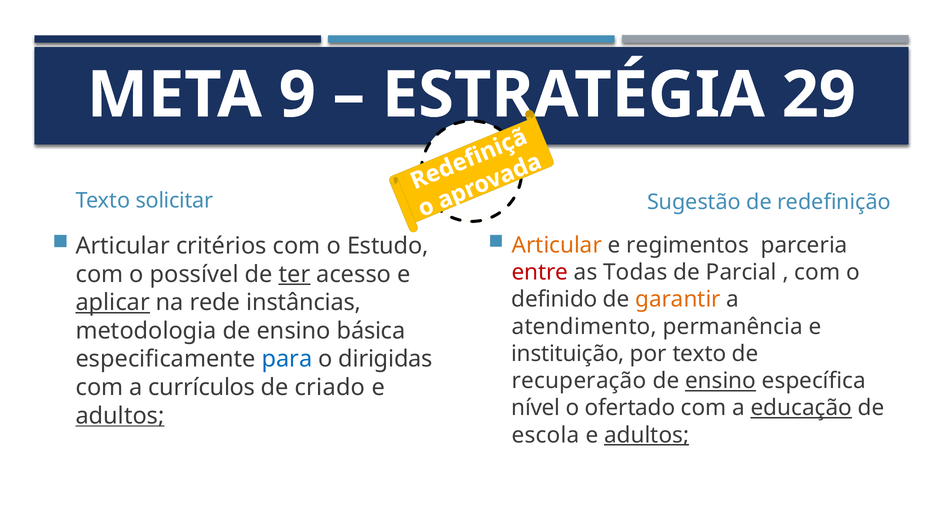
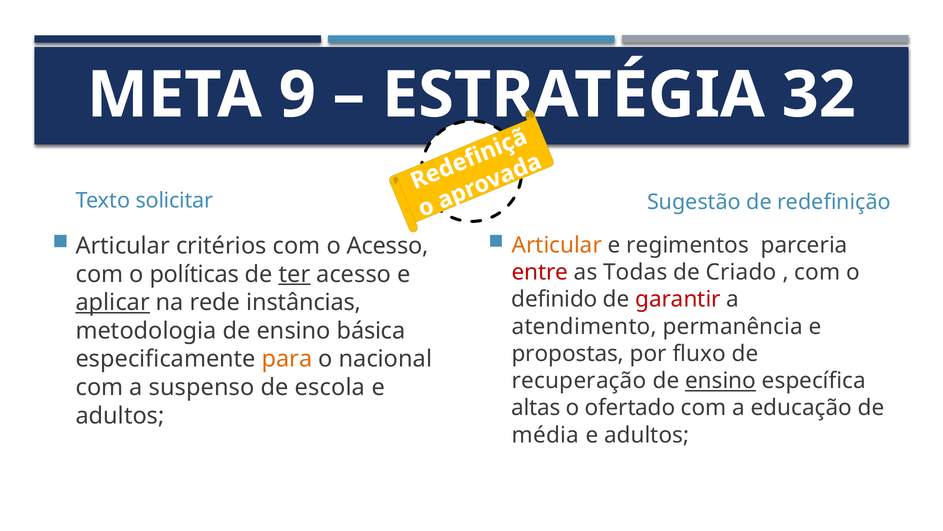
29: 29 -> 32 (819, 95)
o Estudo: Estudo -> Acesso (388, 246)
Parcial: Parcial -> Criado (741, 272)
possível: possível -> políticas (194, 274)
garantir colour: orange -> red (678, 299)
instituição: instituição -> propostas (568, 353)
por texto: texto -> fluxo (699, 353)
para colour: blue -> orange (287, 359)
dirigidas: dirigidas -> nacional (385, 359)
currículos: currículos -> suspenso (202, 387)
criado: criado -> escola (330, 387)
nível: nível -> altas (536, 408)
educação underline: present -> none (801, 408)
adultos underline: present -> none (120, 415)
escola: escola -> média (546, 435)
adultos underline: present -> none (647, 435)
